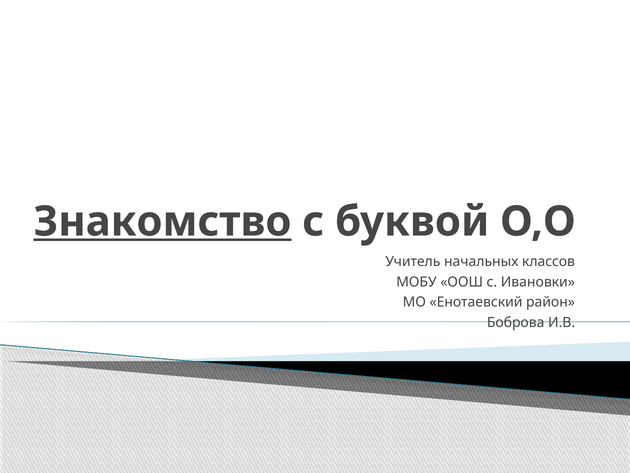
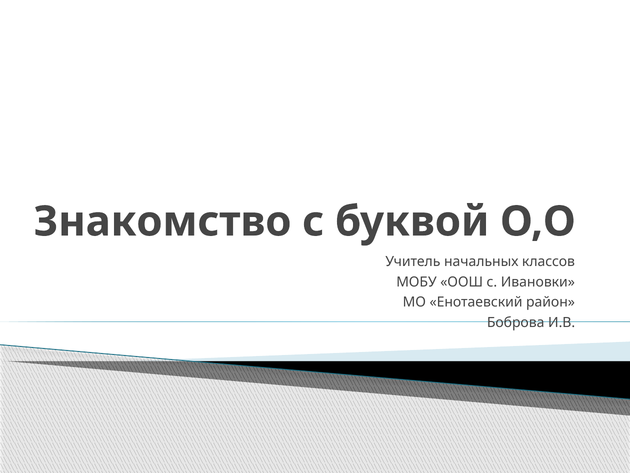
Знакомство underline: present -> none (162, 221)
